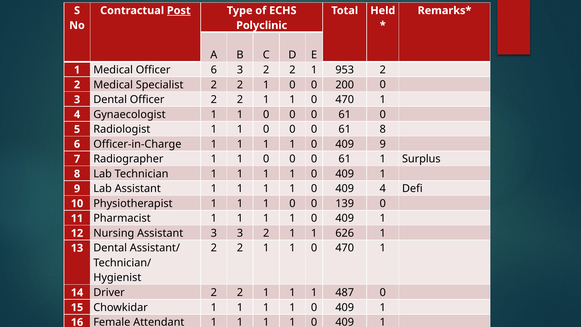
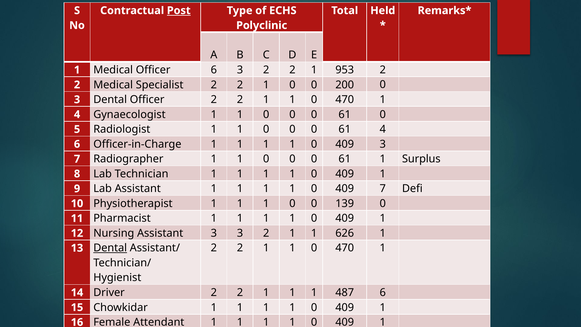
8: 8 -> 4 (383, 129)
9: 9 -> 3 (383, 144)
4: 4 -> 7 (383, 189)
Dental underline: none -> present (110, 248)
0: 0 -> 6 (383, 292)
